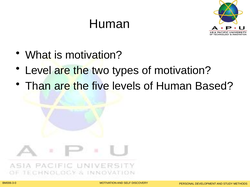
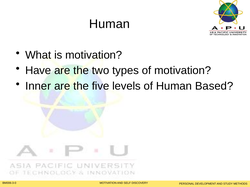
Level: Level -> Have (38, 71)
Than: Than -> Inner (38, 86)
